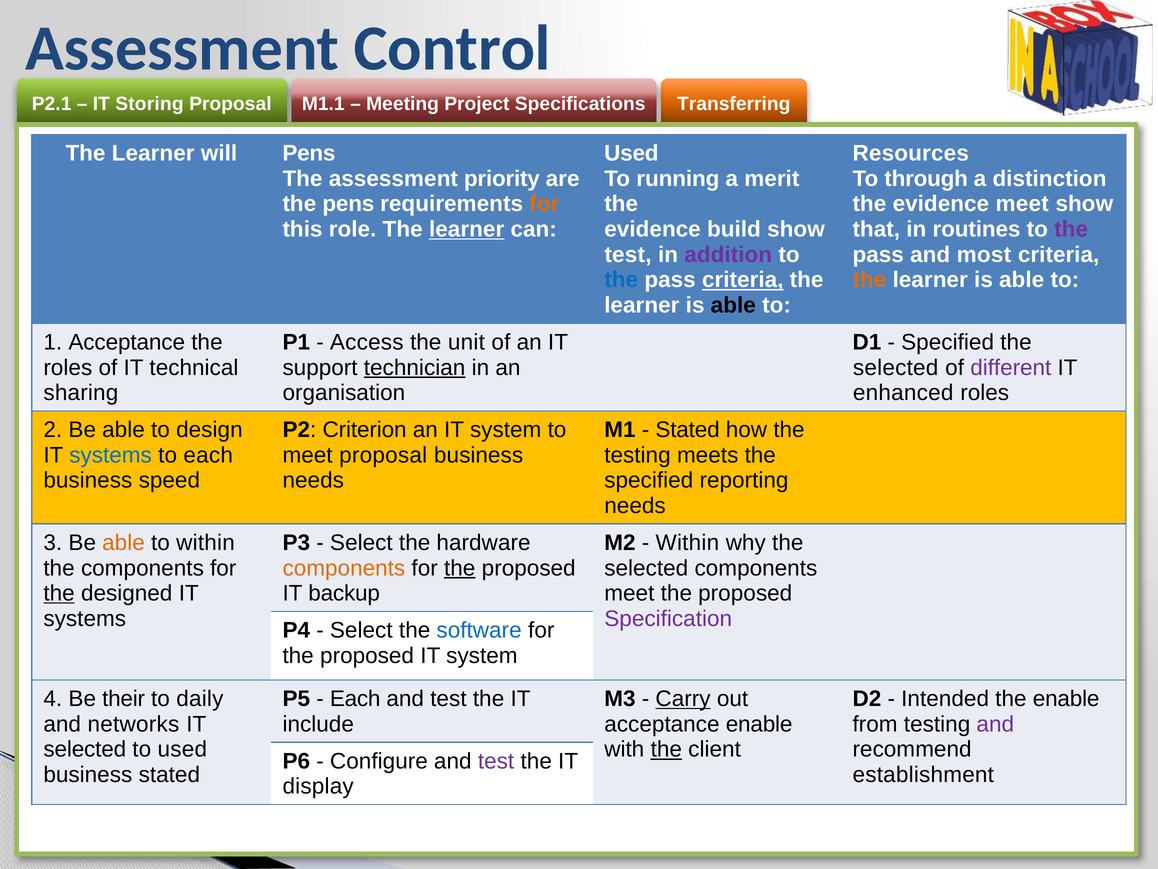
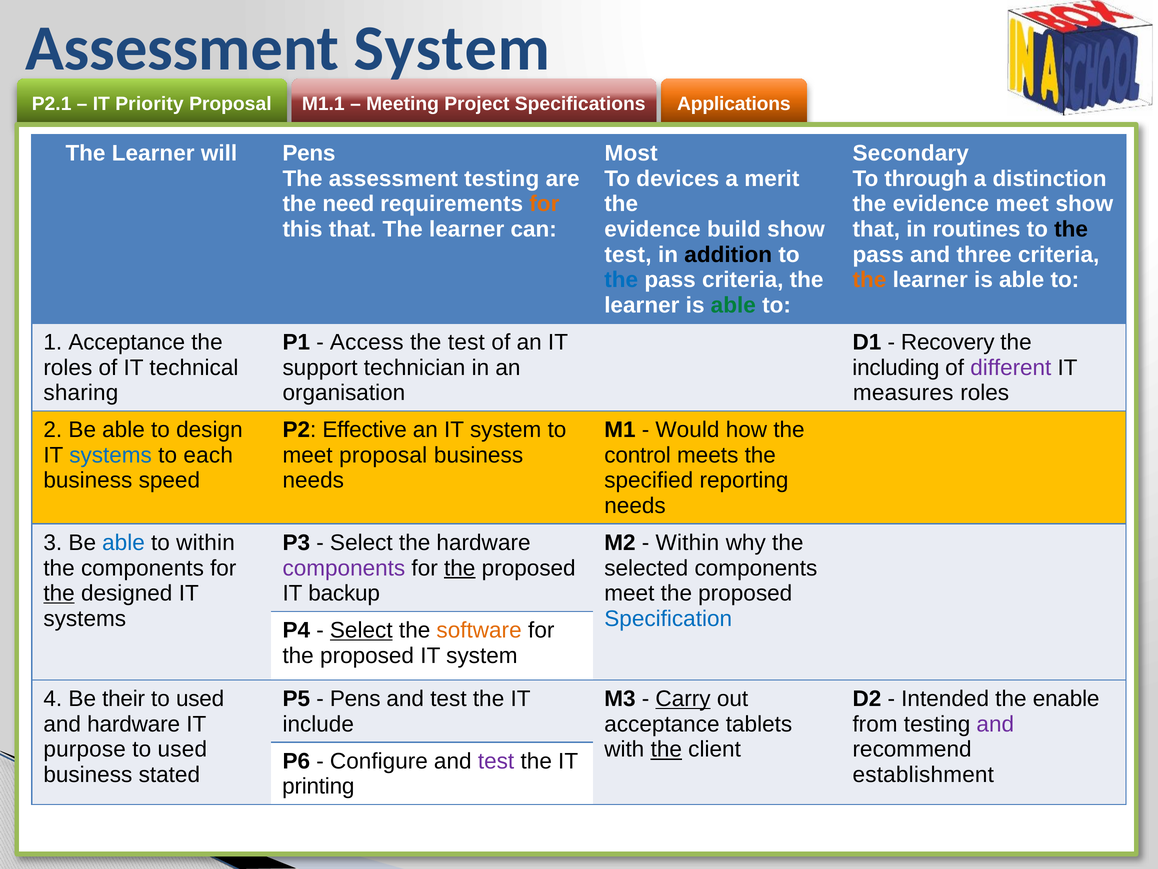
Assessment Control: Control -> System (452, 48)
Storing: Storing -> Priority (149, 104)
Transferring: Transferring -> Applications (734, 104)
Used: Used -> Most (631, 153)
Resources: Resources -> Secondary (911, 153)
assessment priority: priority -> testing (502, 179)
running: running -> devices (678, 179)
the pens: pens -> need (348, 204)
this role: role -> that (353, 229)
learner underline: present -> none (467, 229)
the colour: purple -> black (1071, 229)
addition colour: purple -> black (728, 255)
most: most -> three (984, 255)
criteria underline: present -> none (743, 280)
able colour: black -> green (733, 305)
the unit: unit -> test (466, 342)
Specified: Specified -> Recovery (948, 342)
technician underline: present -> none (415, 367)
selected: selected -> including (896, 367)
enhanced: enhanced -> measures (903, 393)
Criterion: Criterion -> Effective (365, 430)
Stated: Stated -> Would (687, 430)
testing: testing -> control (638, 455)
able colour: orange -> blue (124, 542)
components colour: orange -> purple (344, 568)
Specification colour: purple -> blue (668, 618)
Select underline: none -> present (361, 630)
software colour: blue -> orange (479, 630)
daily: daily -> used (200, 698)
Each: Each -> Pens (355, 698)
and networks: networks -> hardware (134, 724)
acceptance enable: enable -> tablets (759, 724)
selected: selected -> purpose (85, 749)
display: display -> printing (318, 786)
